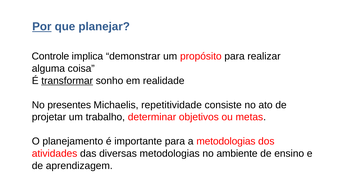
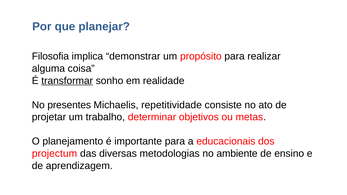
Por underline: present -> none (42, 27)
Controle: Controle -> Filosofia (50, 56)
a metodologias: metodologias -> educacionais (226, 142)
atividades: atividades -> projectum (55, 154)
